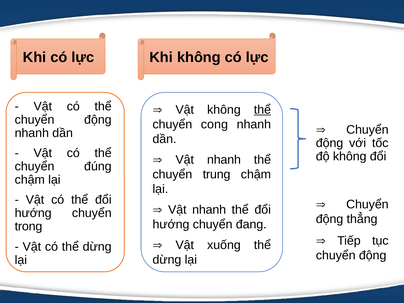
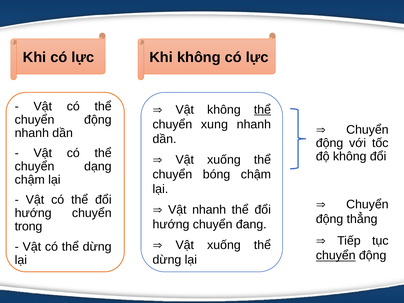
cong: cong -> xung (214, 124)
nhanh: nhanh -> xuống (224, 160)
đúng: đúng -> dạng (98, 166)
trung: trung -> bóng (217, 174)
chuyển underline: none -> present (336, 256)
